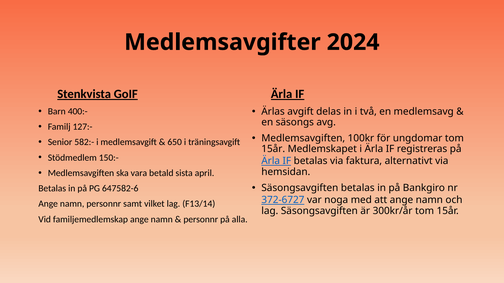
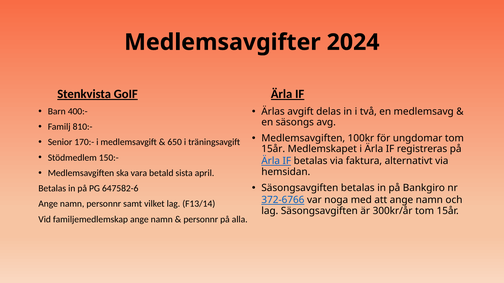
127:-: 127:- -> 810:- (83, 127)
582:-: 582:- -> 170:- (84, 142)
372-6727: 372-6727 -> 372-6766 (283, 200)
